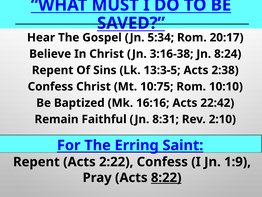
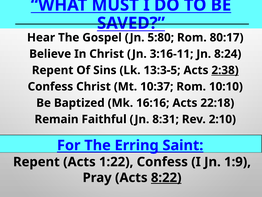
5:34: 5:34 -> 5:80 (161, 37)
20:17: 20:17 -> 80:17 (227, 37)
3:16-38: 3:16-38 -> 3:16-11 (172, 54)
2:38 underline: none -> present (225, 70)
10:75: 10:75 -> 10:37 (157, 86)
22:42: 22:42 -> 22:18 (217, 103)
2:22: 2:22 -> 1:22 (116, 162)
